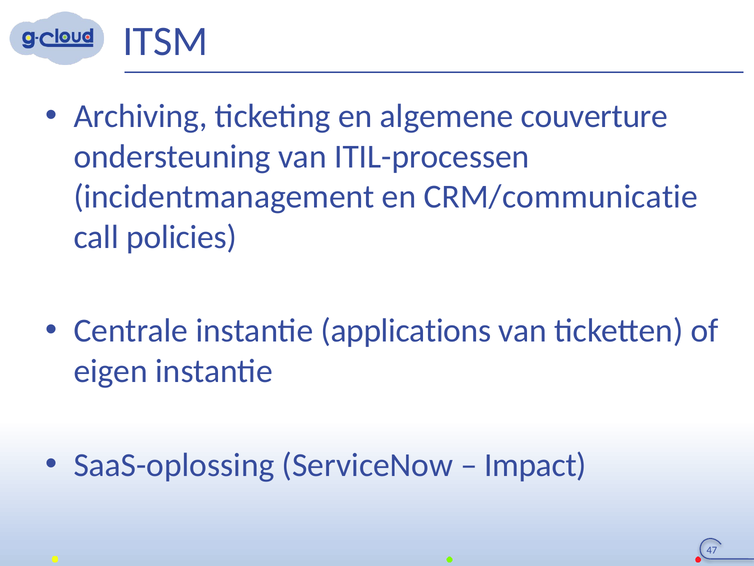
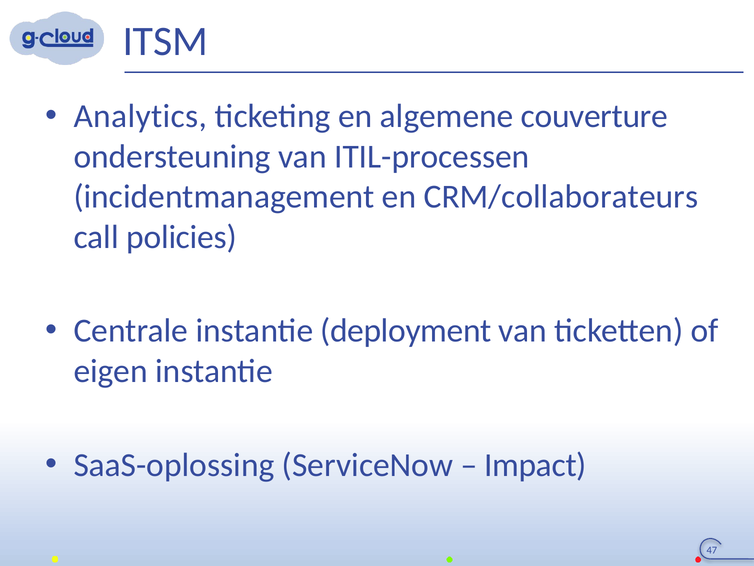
Archiving: Archiving -> Analytics (140, 116)
CRM/communicatie: CRM/communicatie -> CRM/collaborateurs (561, 197)
applications: applications -> deployment (406, 331)
